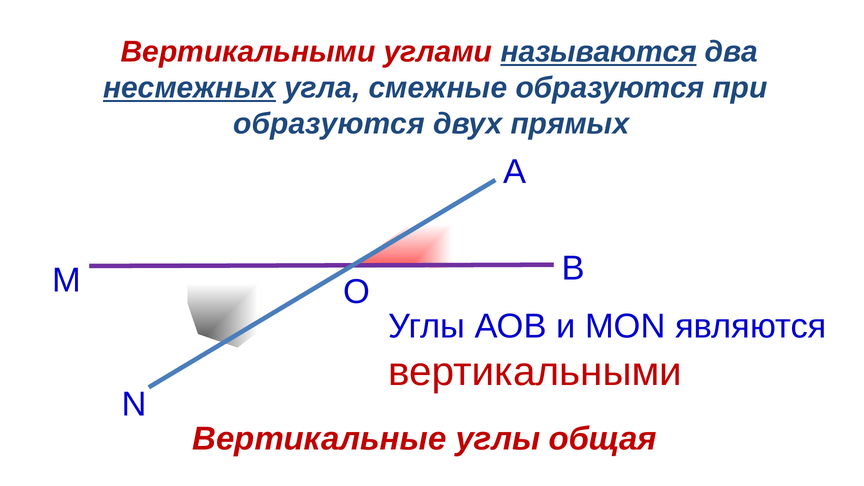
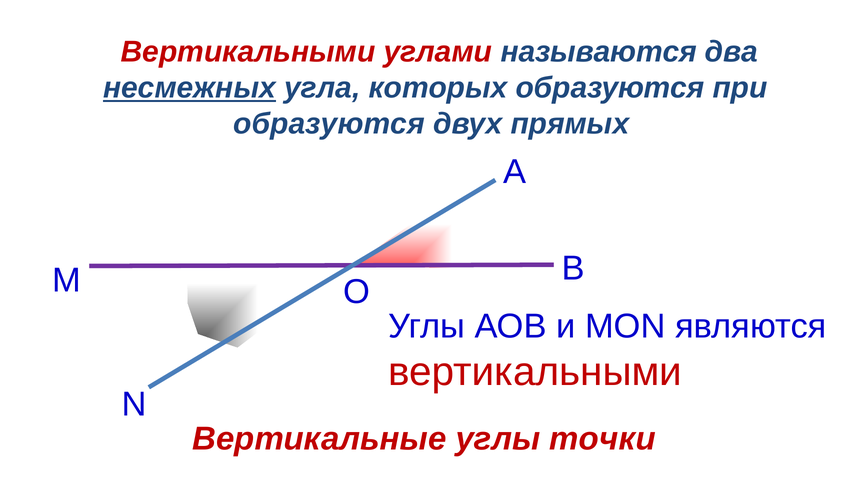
называются underline: present -> none (599, 52)
смежные: смежные -> которых (438, 88)
общая: общая -> точки (603, 439)
